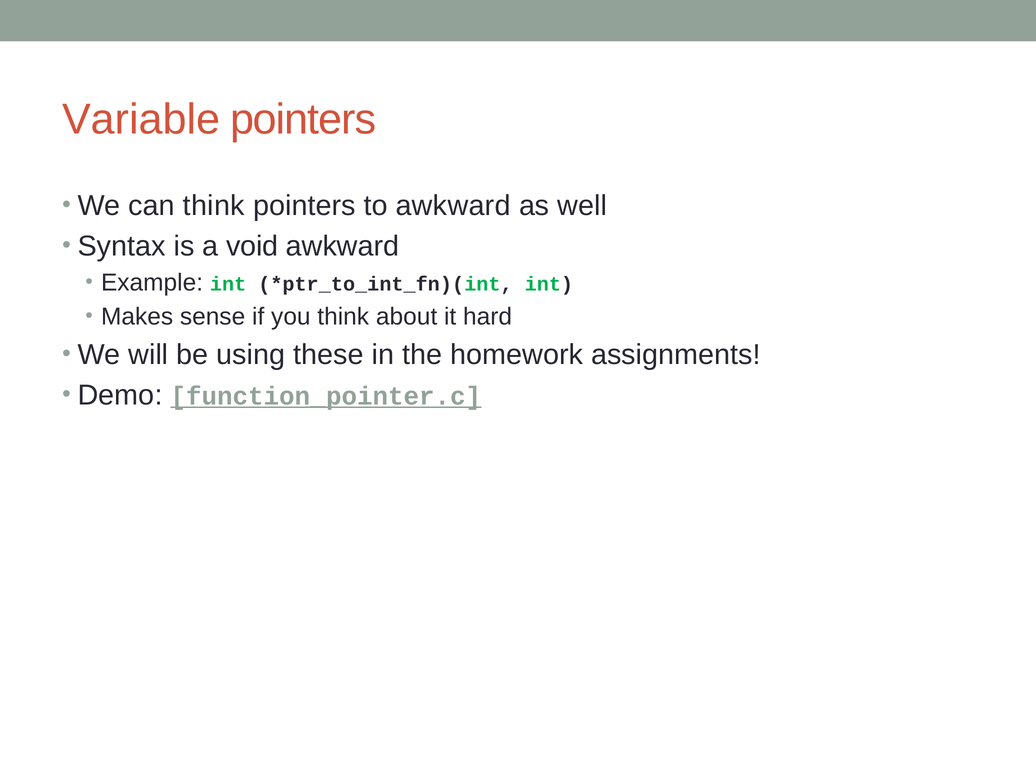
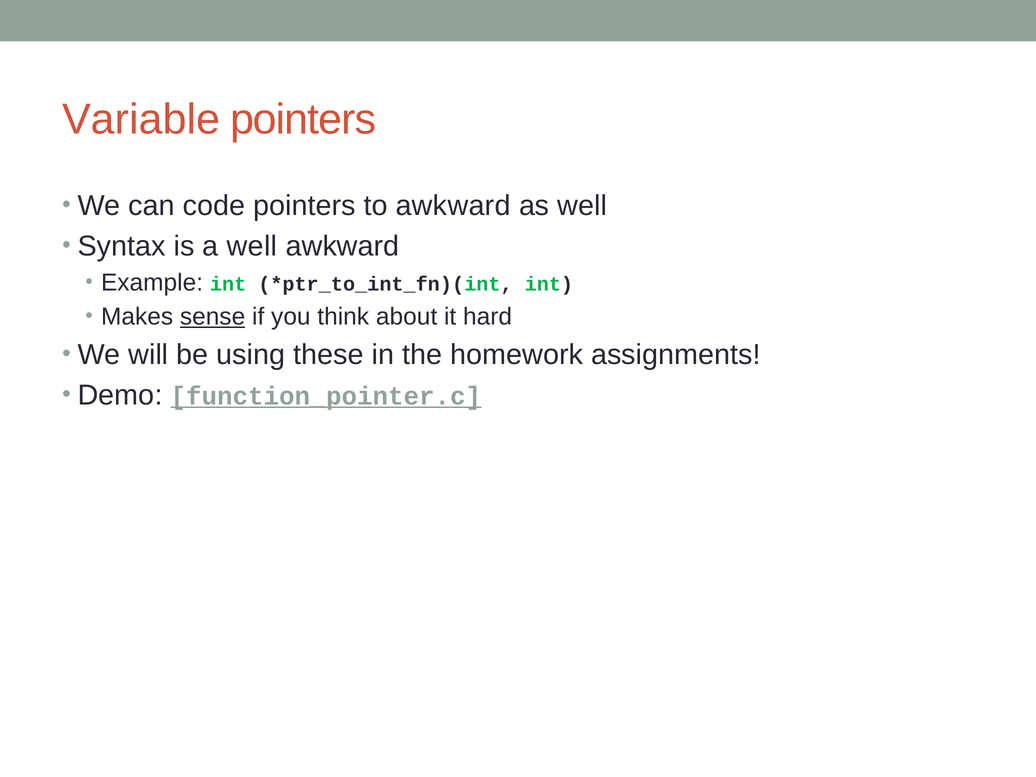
can think: think -> code (214, 206)
a void: void -> well (252, 246)
sense underline: none -> present (213, 317)
